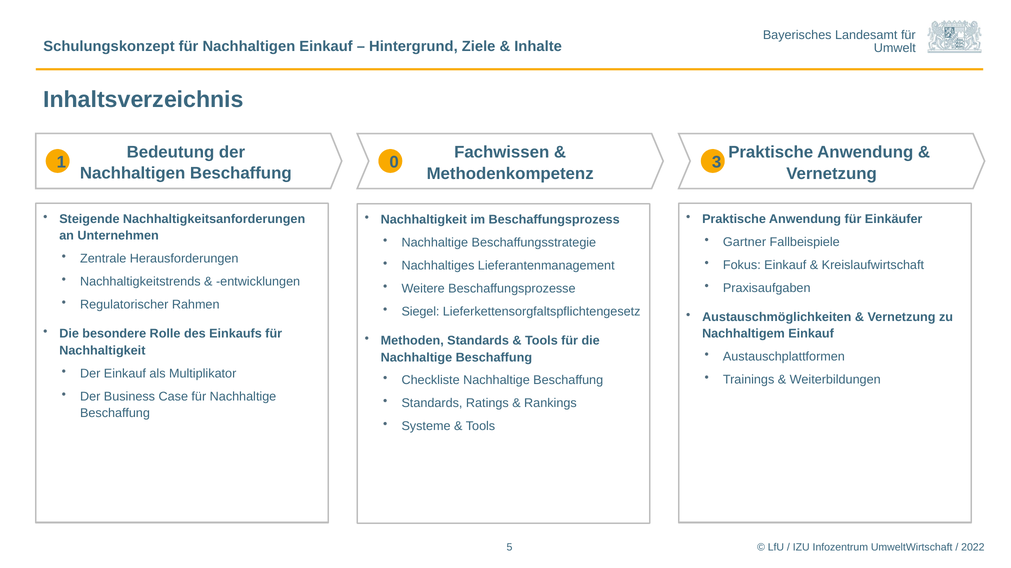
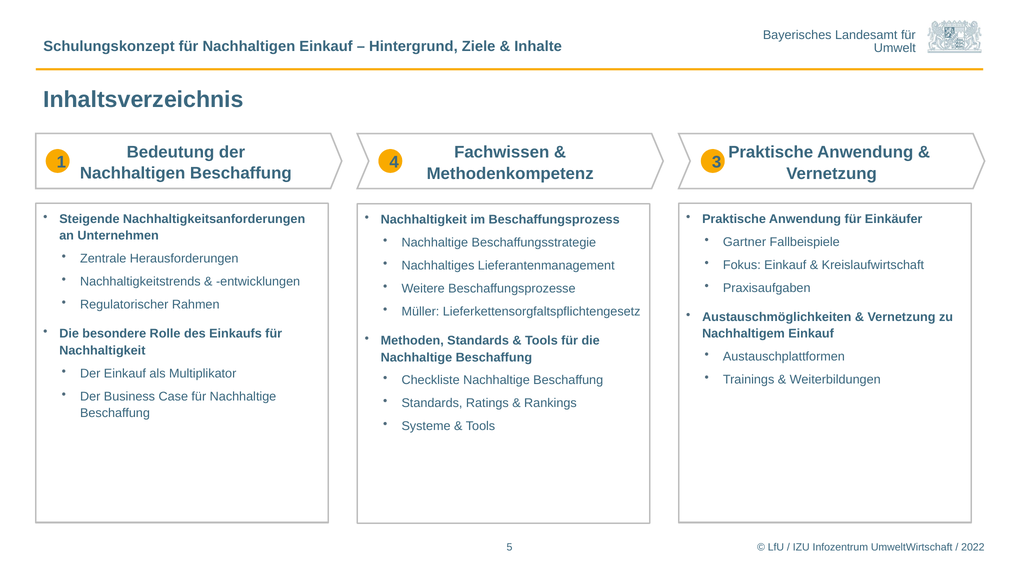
0: 0 -> 4 (394, 162)
Siegel: Siegel -> Müller (420, 312)
